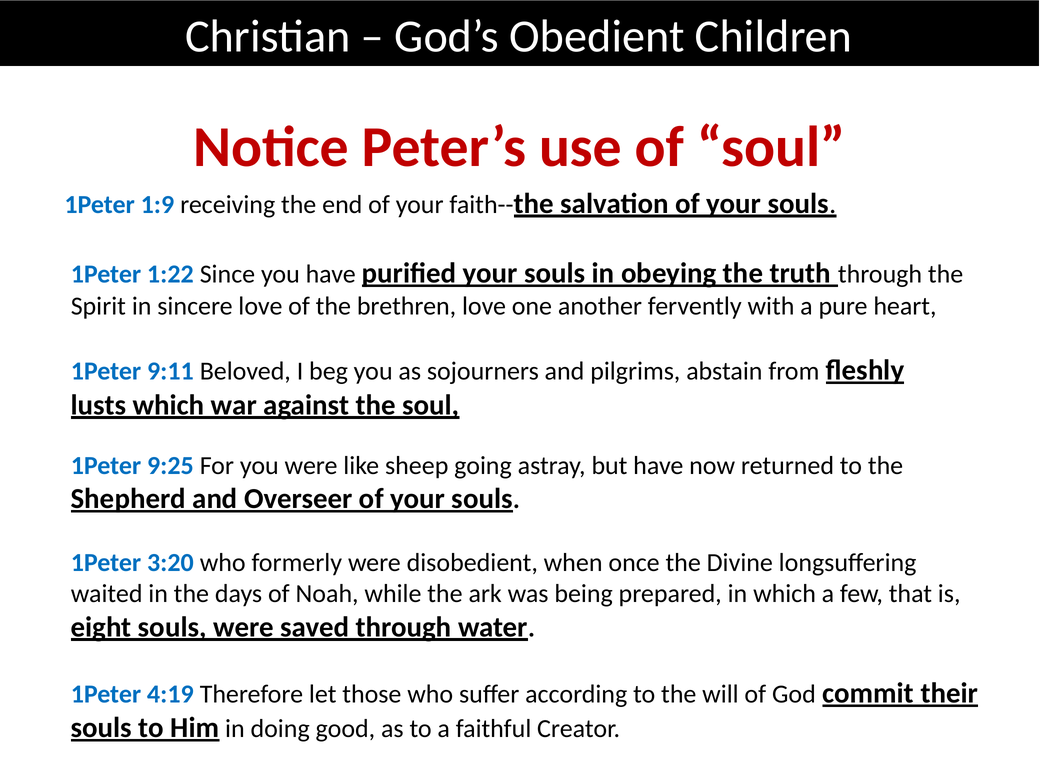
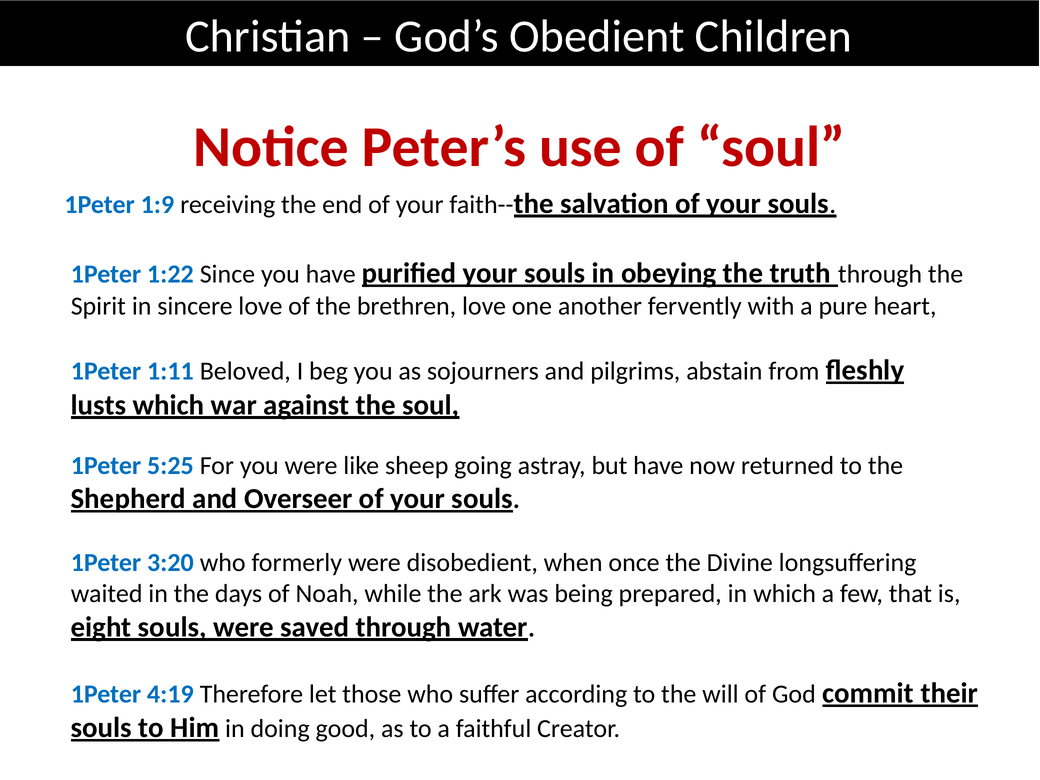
9:11: 9:11 -> 1:11 (170, 371)
9:25: 9:25 -> 5:25 (170, 466)
